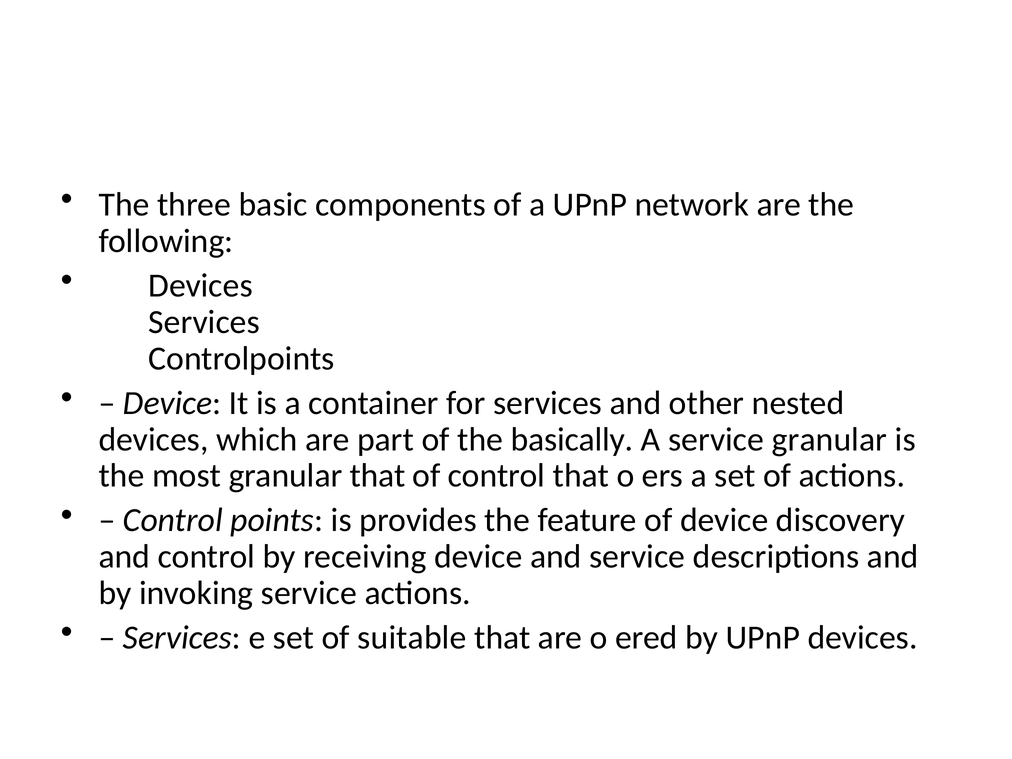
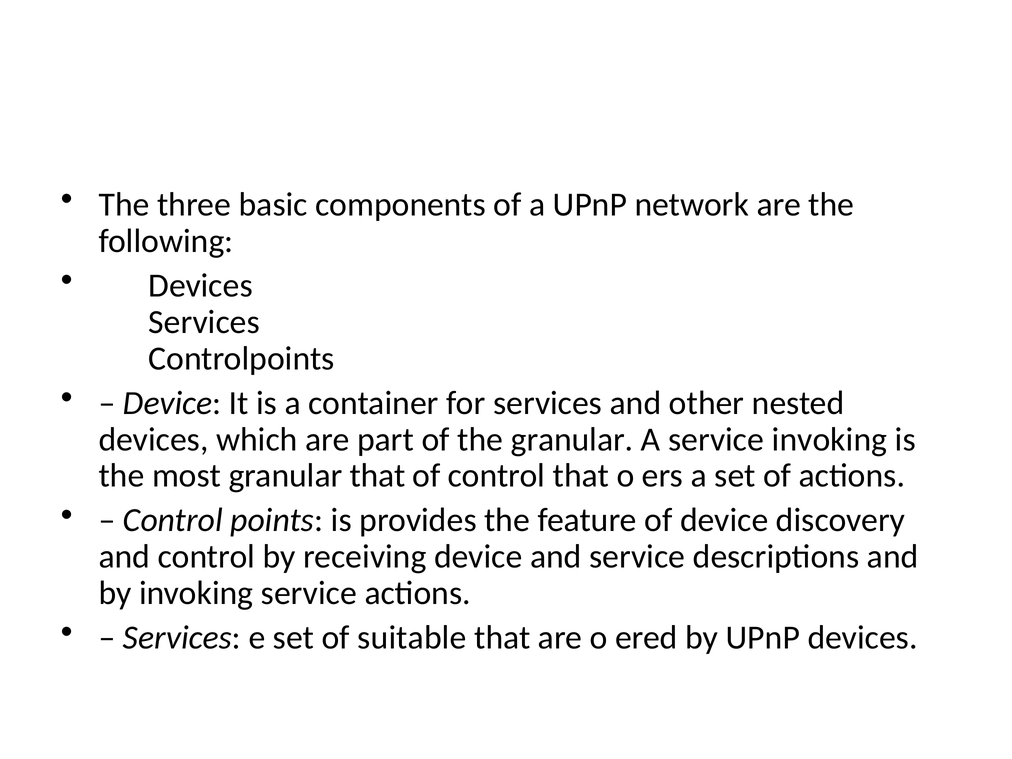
the basically: basically -> granular (572, 439)
service granular: granular -> invoking (829, 439)
